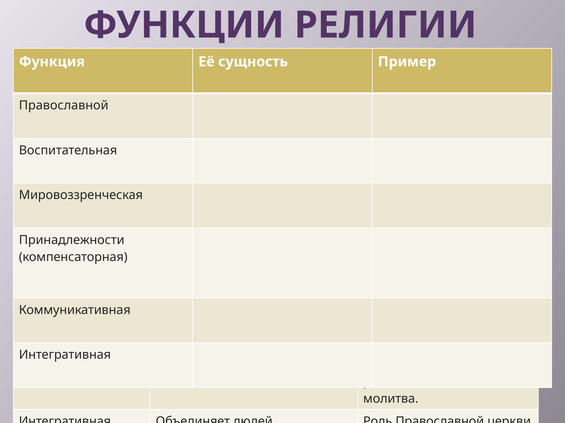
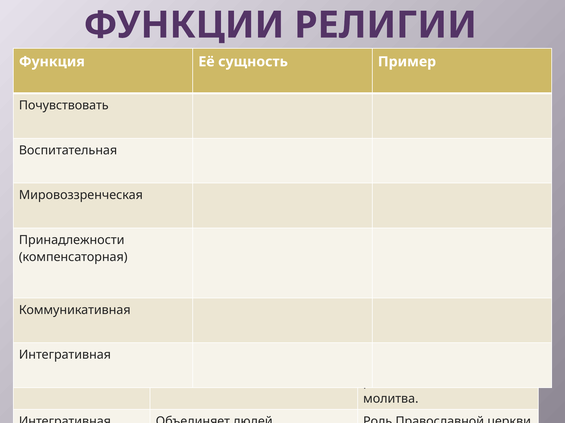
Православной: Православной -> Почувствовать (64, 106)
